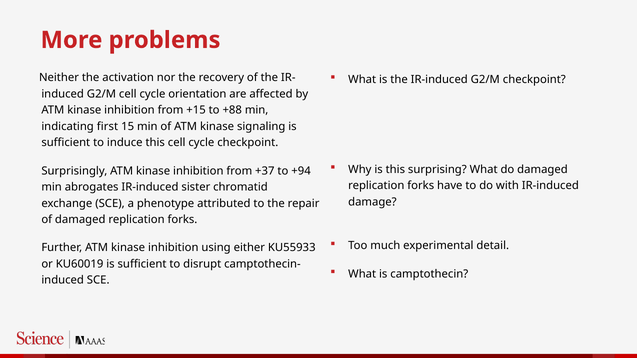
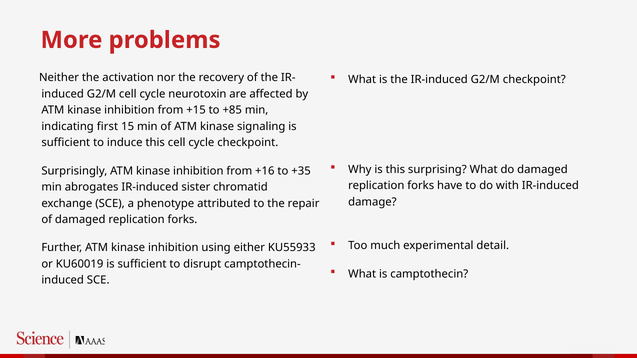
orientation: orientation -> neurotoxin (197, 94)
+88: +88 -> +85 (232, 110)
+37: +37 -> +16 (265, 171)
+94: +94 -> +35 (301, 171)
